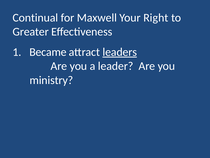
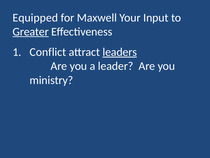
Continual: Continual -> Equipped (35, 18)
Right: Right -> Input (156, 18)
Greater underline: none -> present (31, 32)
Became: Became -> Conflict (48, 52)
